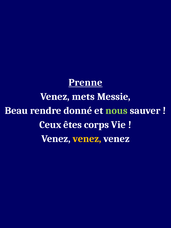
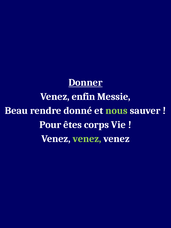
Prenne: Prenne -> Donner (86, 82)
mets: mets -> enfin (83, 97)
Ceux: Ceux -> Pour (50, 125)
venez colour: yellow -> light green (87, 139)
